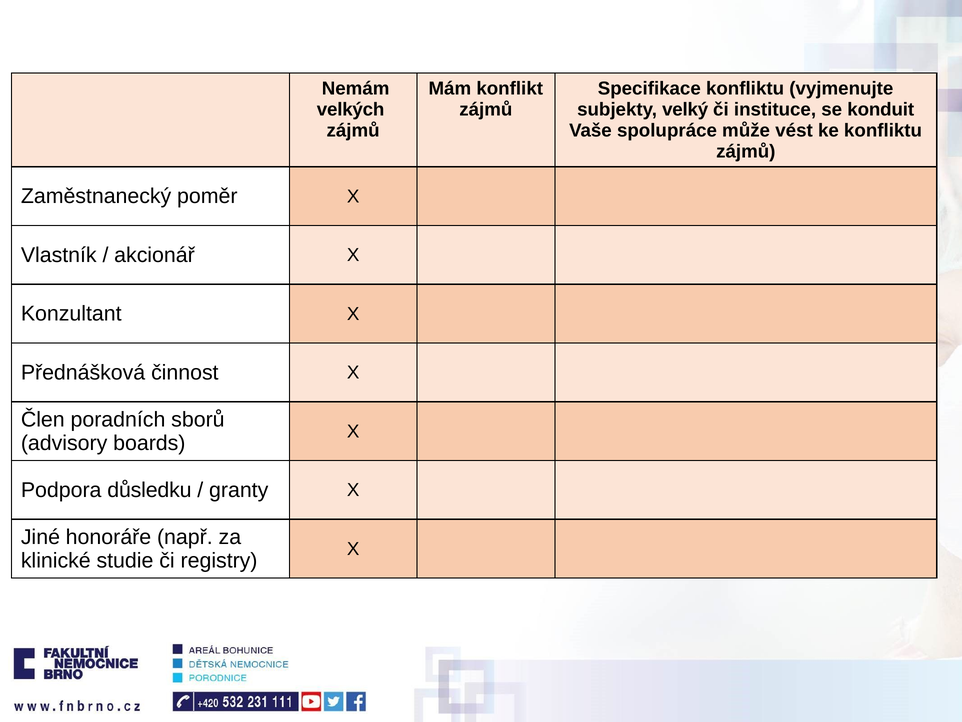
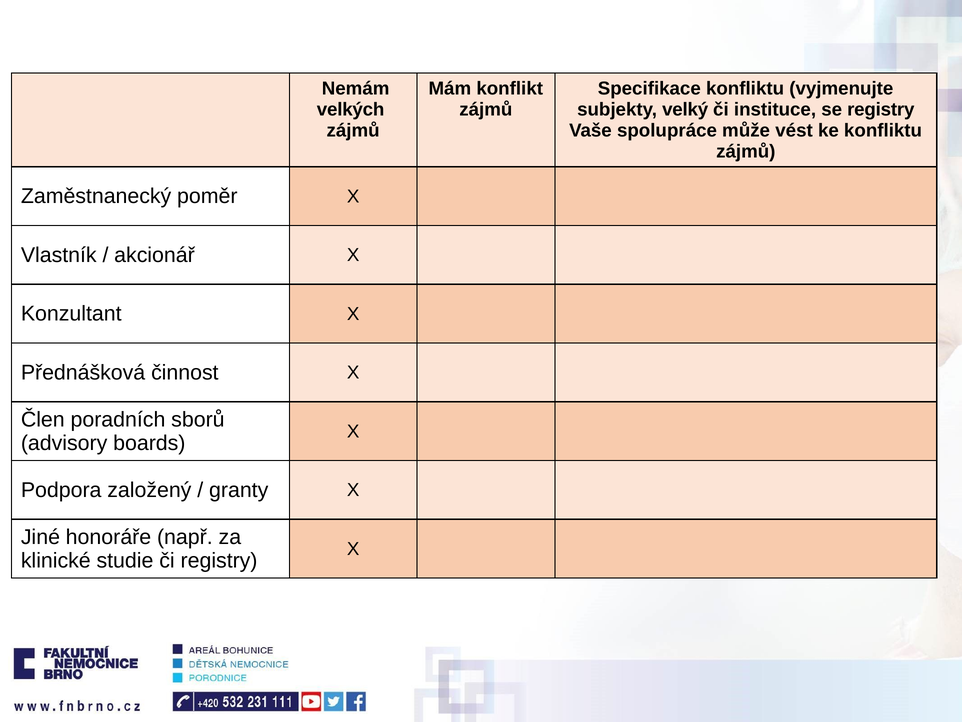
se konduit: konduit -> registry (881, 110)
důsledku: důsledku -> založený (149, 490)
